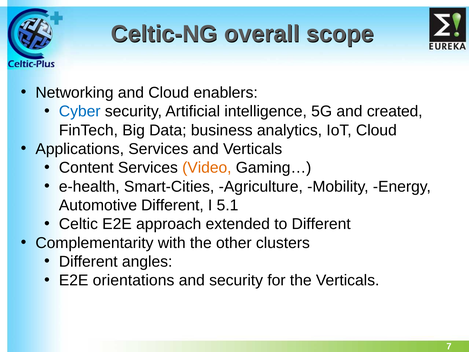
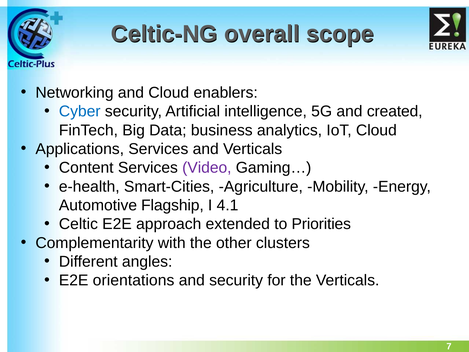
Video colour: orange -> purple (207, 168)
Automotive Different: Different -> Flagship (172, 205)
5.1: 5.1 -> 4.1 (228, 205)
to Different: Different -> Priorities (321, 224)
